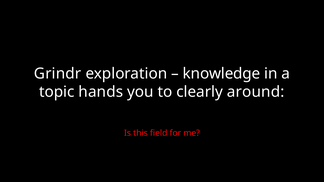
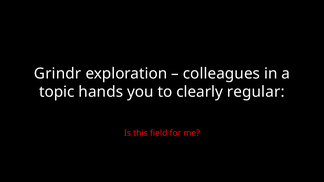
knowledge: knowledge -> colleagues (221, 74)
around: around -> regular (256, 92)
